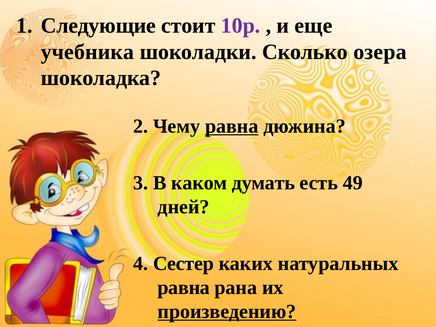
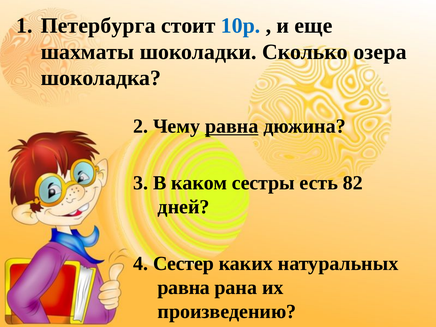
Следующие: Следующие -> Петербурга (98, 26)
10р colour: purple -> blue (241, 26)
учебника: учебника -> шахматы (88, 52)
думать: думать -> сестры (263, 183)
49: 49 -> 82 (353, 183)
произведению underline: present -> none (227, 312)
